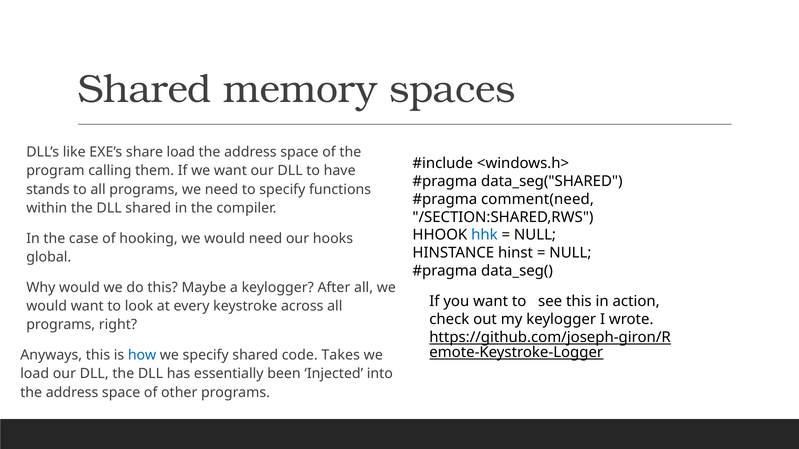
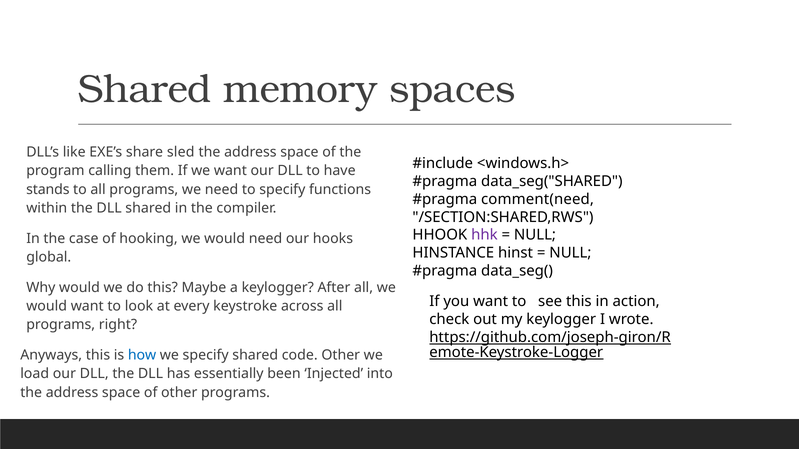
share load: load -> sled (181, 152)
hhk colour: blue -> purple (484, 235)
code Takes: Takes -> Other (341, 355)
